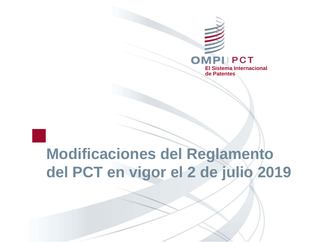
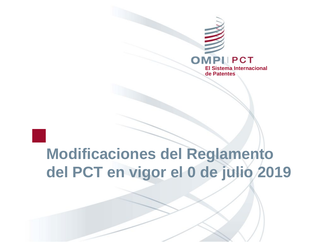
2: 2 -> 0 (192, 173)
